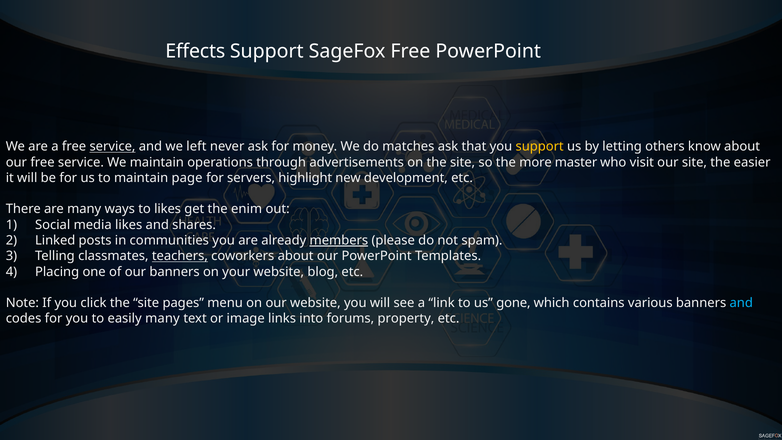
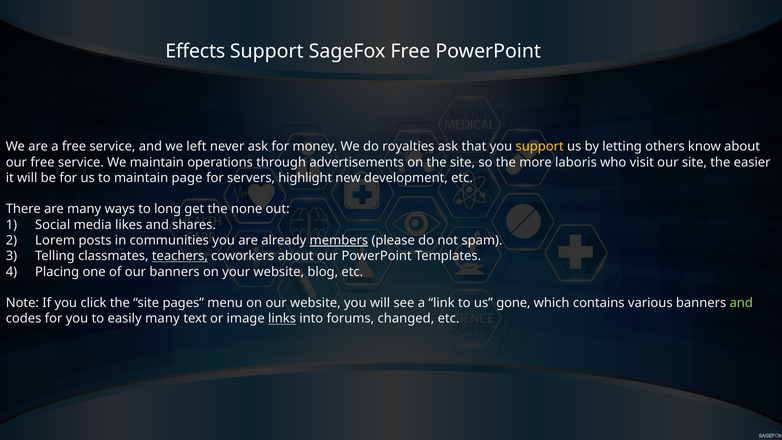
service underline: present -> none (112, 147)
matches: matches -> royalties (408, 147)
master: master -> laboris (576, 162)
to likes: likes -> long (168, 209)
enim: enim -> none (247, 209)
Linked: Linked -> Lorem (55, 240)
and colour: light blue -> light green (741, 303)
links underline: none -> present (282, 319)
property: property -> changed (406, 319)
